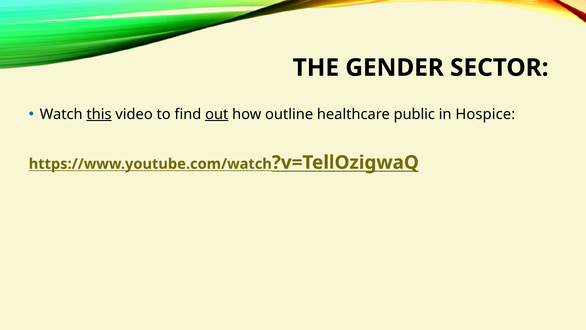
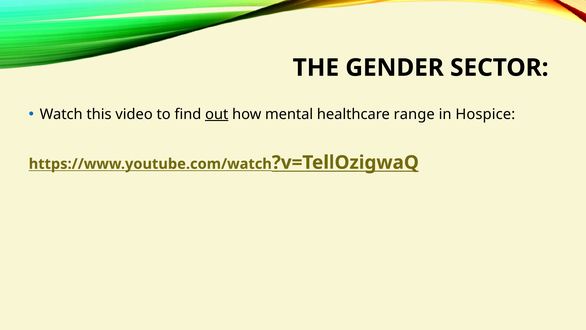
this underline: present -> none (99, 114)
outline: outline -> mental (289, 114)
public: public -> range (414, 114)
